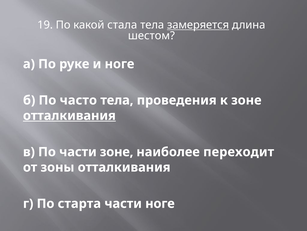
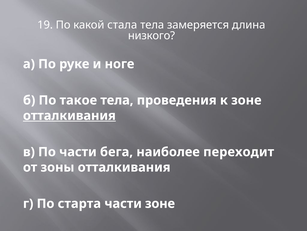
замеряется underline: present -> none (198, 25)
шестом: шестом -> низкого (151, 36)
часто: часто -> такое (78, 100)
части зоне: зоне -> бега (116, 151)
части ноге: ноге -> зоне (160, 203)
